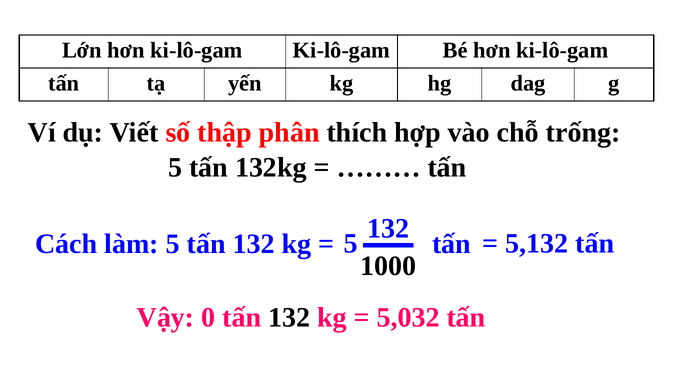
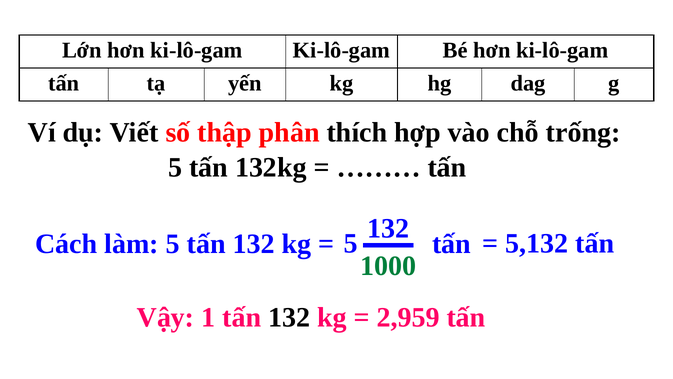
1000 colour: black -> green (388, 265)
0: 0 -> 1 (208, 317)
5,032: 5,032 -> 2,959 (408, 317)
